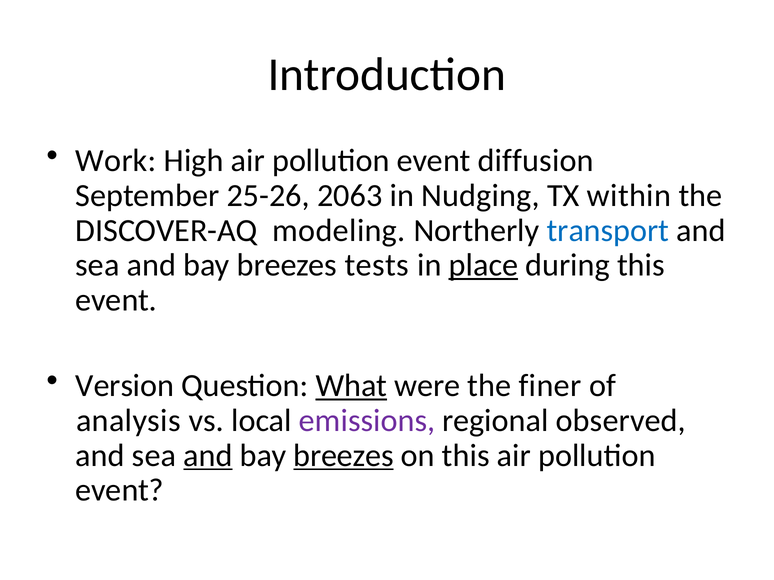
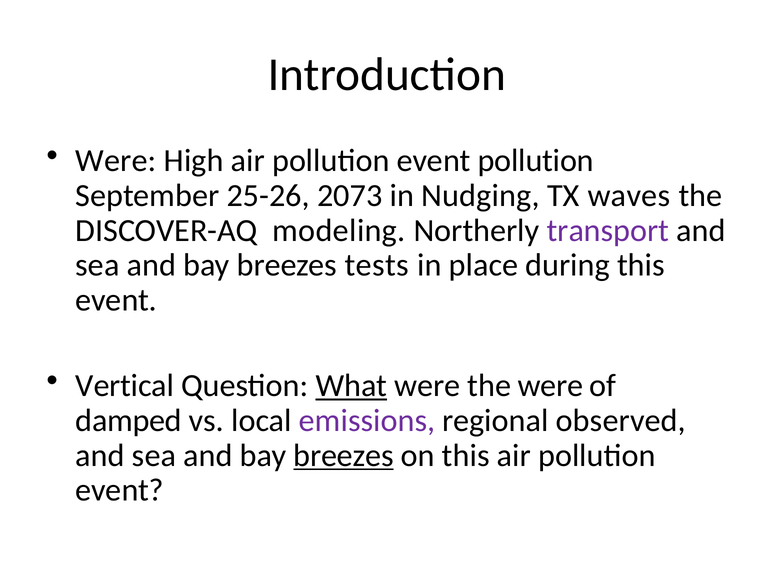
Work: Work -> Were (116, 161)
event diffusion: diffusion -> pollution (536, 161)
2063: 2063 -> 2073 (350, 196)
within: within -> waves (629, 196)
transport colour: blue -> purple (608, 231)
place underline: present -> none (483, 265)
Version: Version -> Vertical (125, 386)
the finer: finer -> were (550, 386)
analysis: analysis -> damped (129, 421)
and underline: present -> none (208, 456)
